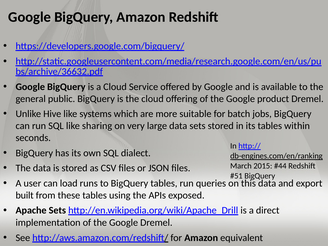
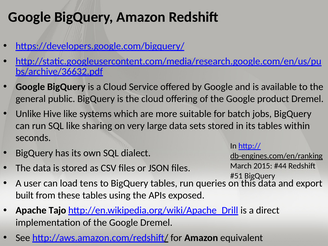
runs: runs -> tens (89, 183)
Apache Sets: Sets -> Tajo (57, 210)
